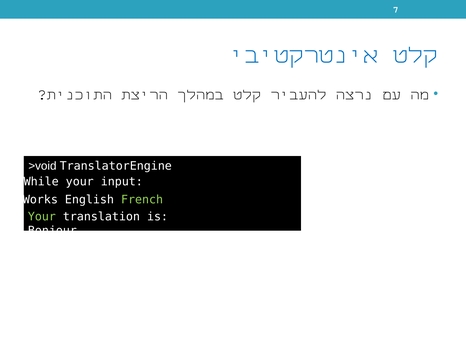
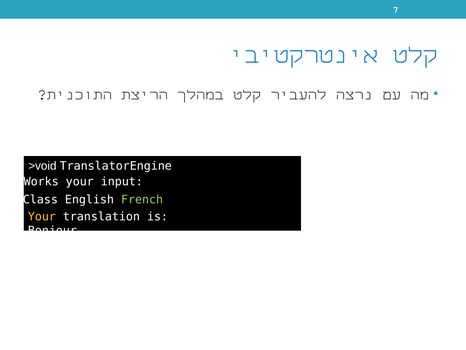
While: While -> Works (41, 181)
Works: Works -> Class (40, 199)
Your colour: light green -> yellow (42, 216)
